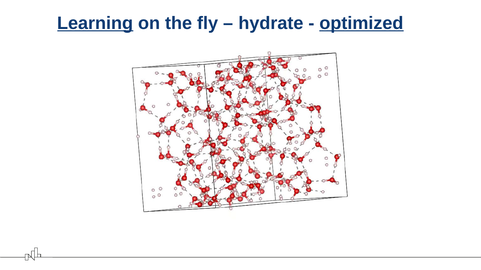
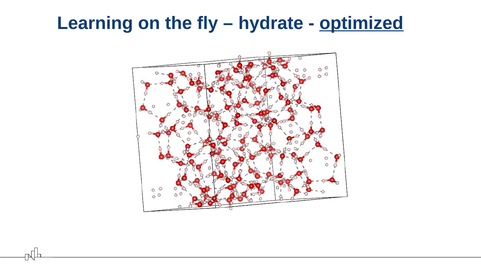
Learning underline: present -> none (95, 23)
